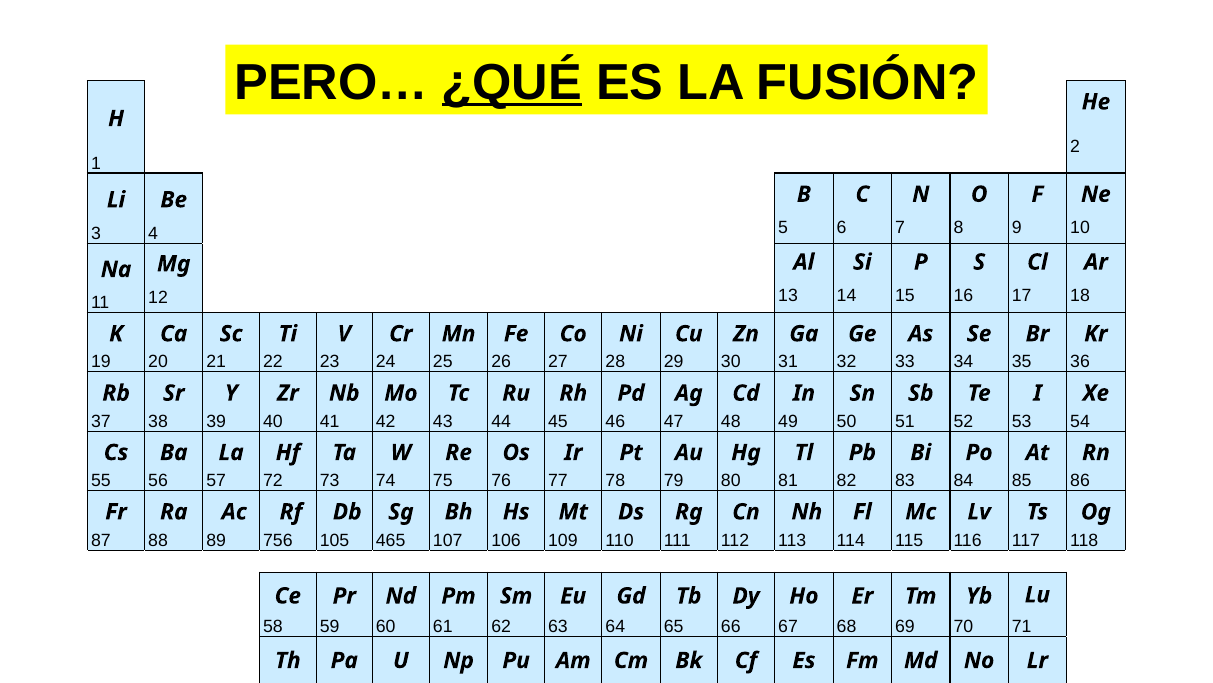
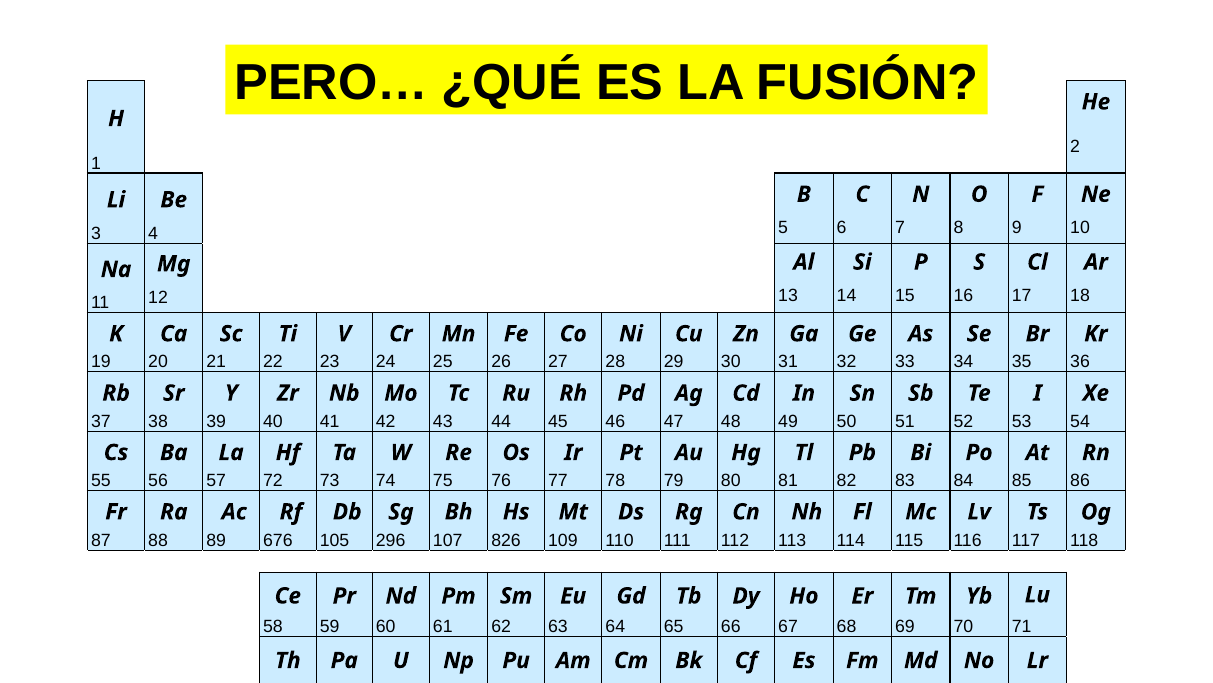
¿QUÉ underline: present -> none (512, 83)
756: 756 -> 676 (278, 540)
465: 465 -> 296 (391, 540)
106: 106 -> 826 (506, 540)
